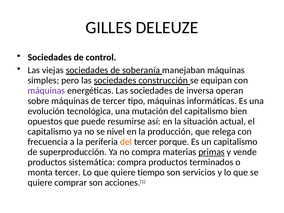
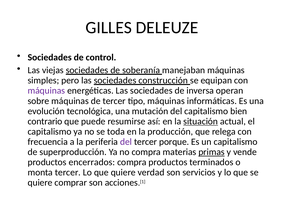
opuestos: opuestos -> contrario (45, 121)
situación underline: none -> present (201, 121)
nivel: nivel -> toda (116, 132)
del colour: orange -> purple (126, 142)
sistemática: sistemática -> encerrados (92, 162)
tiempo: tiempo -> verdad (151, 172)
